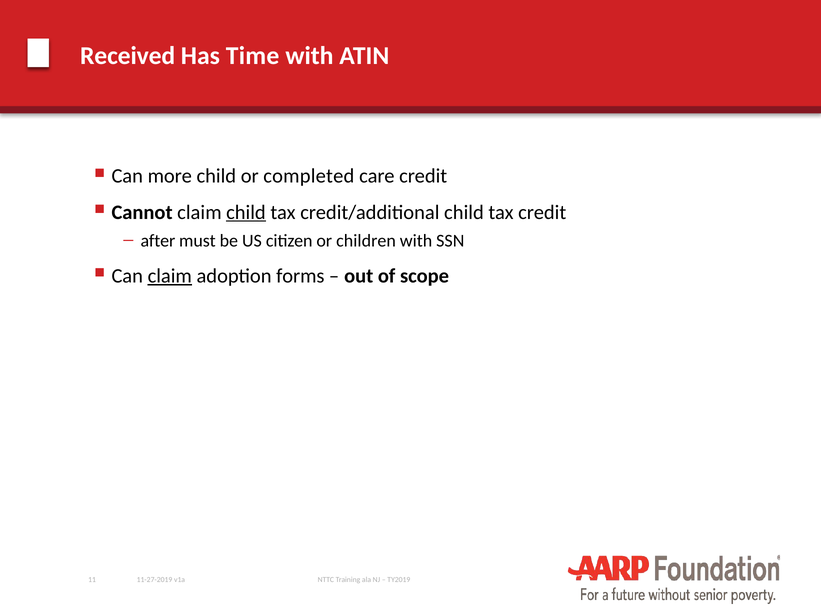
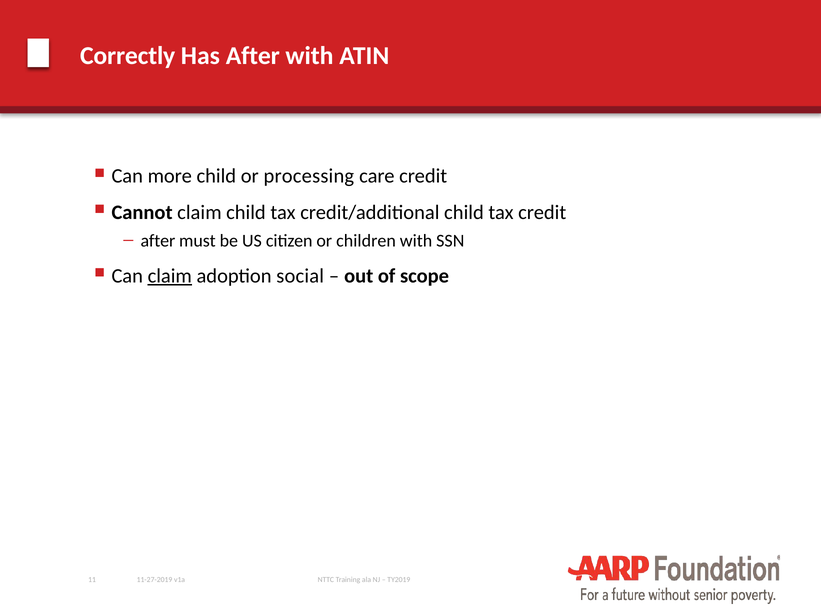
Received: Received -> Correctly (128, 56)
Has Time: Time -> After (253, 56)
completed: completed -> processing (309, 176)
child underline: present -> none (246, 212)
forms: forms -> social (300, 276)
